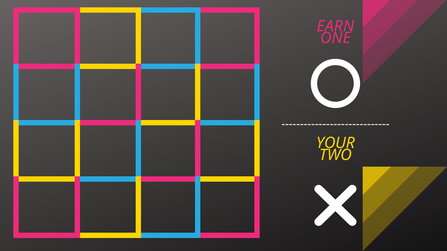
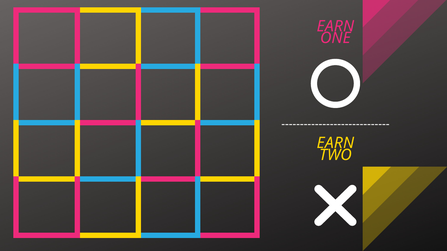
YOUR: YOUR -> EARN (335, 143)
